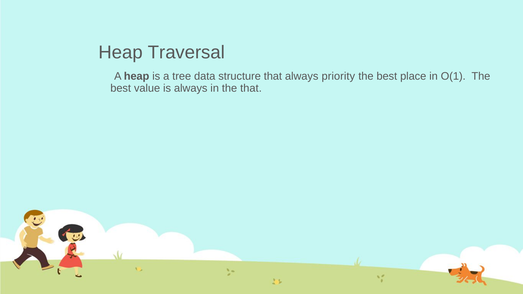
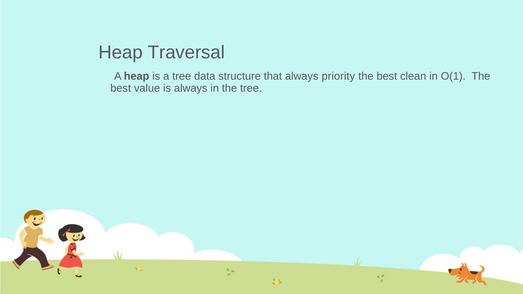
place: place -> clean (413, 76)
the that: that -> tree (251, 88)
